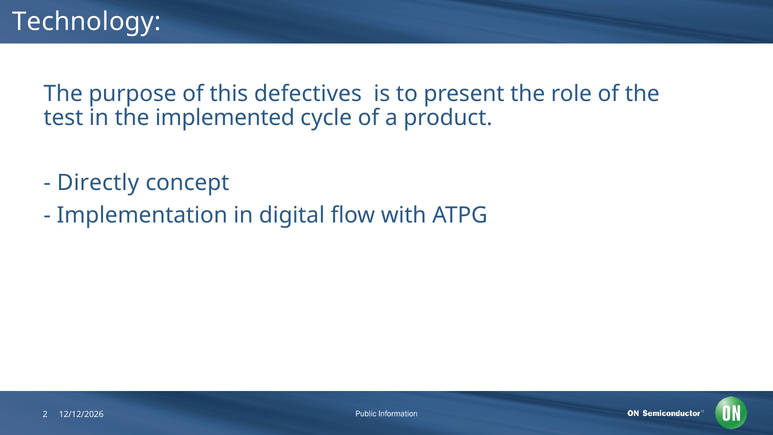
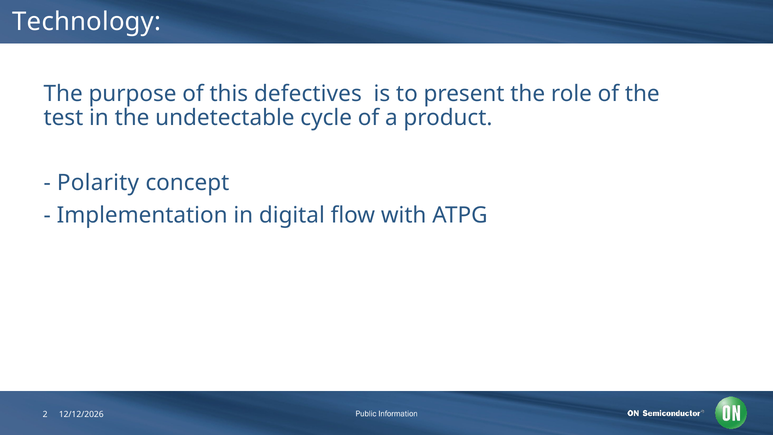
implemented: implemented -> undetectable (225, 118)
Directly: Directly -> Polarity (98, 183)
